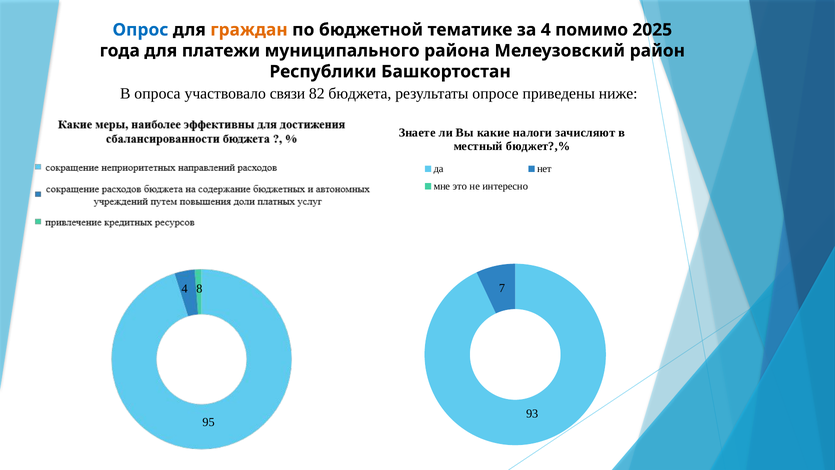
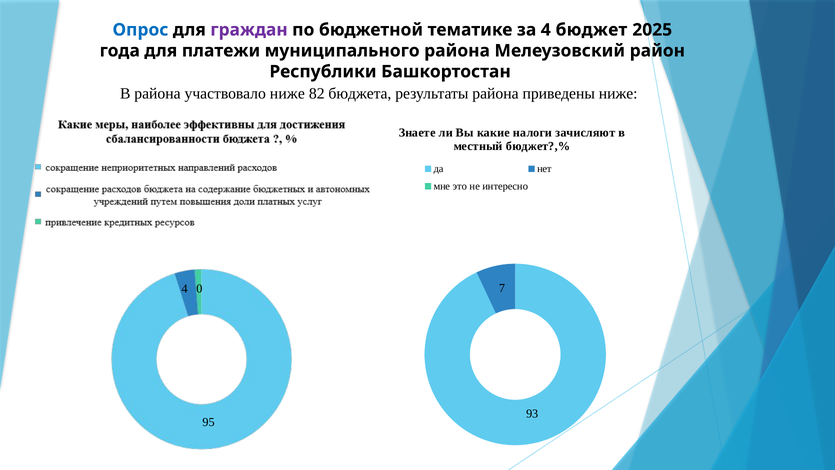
граждан colour: orange -> purple (249, 30)
помимо: помимо -> бюджет (591, 30)
В опроса: опроса -> района (157, 94)
участвовало связи: связи -> ниже (287, 94)
результаты опросе: опросе -> района (495, 94)
8: 8 -> 0 (199, 289)
